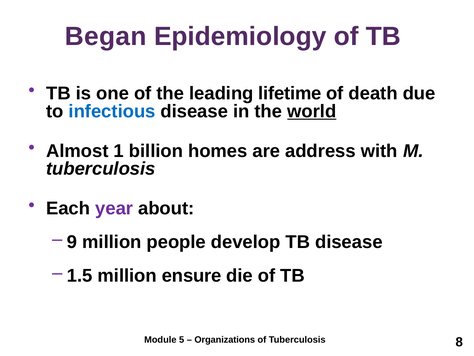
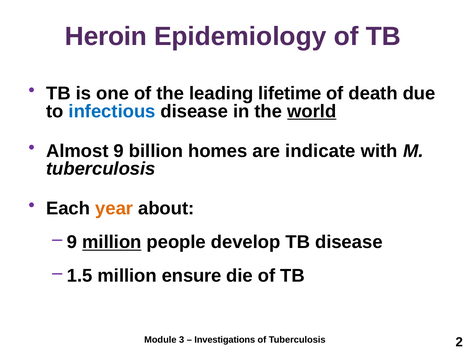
Began: Began -> Heroin (106, 37)
1: 1 -> 9 (119, 151)
address: address -> indicate (320, 151)
year colour: purple -> orange (114, 208)
million underline: none -> present (112, 242)
5: 5 -> 3 (182, 339)
Organizations: Organizations -> Investigations (225, 339)
8: 8 -> 2 (459, 342)
